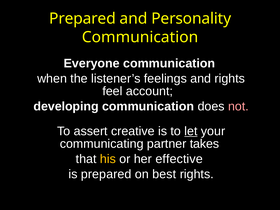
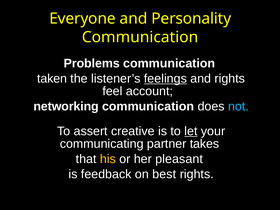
Prepared: Prepared -> Everyone (82, 19)
Everyone: Everyone -> Problems (92, 63)
when: when -> taken (52, 79)
feelings underline: none -> present (165, 79)
developing: developing -> networking (66, 106)
not colour: pink -> light blue (238, 106)
effective: effective -> pleasant (179, 159)
is prepared: prepared -> feedback (106, 174)
